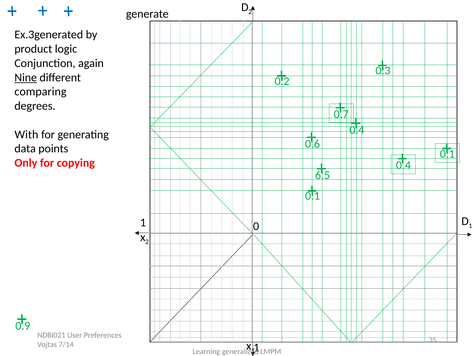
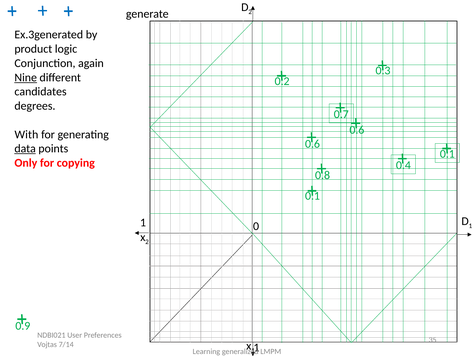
comparing: comparing -> candidates (41, 92)
0.4: 0.4 -> 0.6 (357, 130)
data underline: none -> present (25, 148)
6.5: 6.5 -> 0.8 (323, 175)
